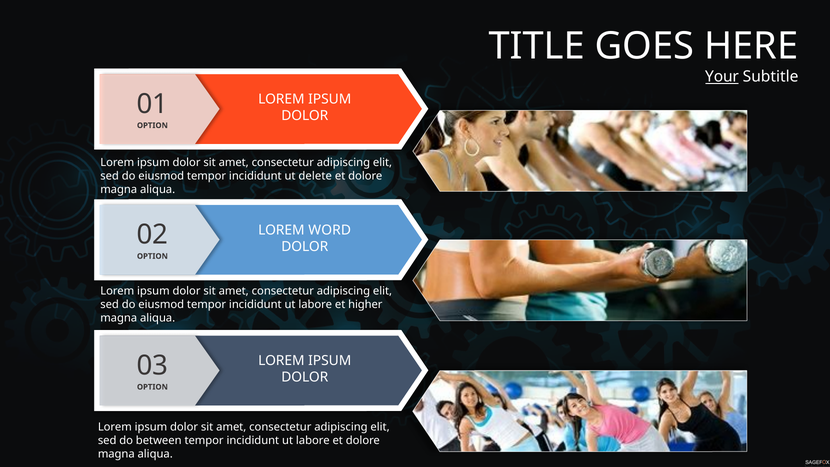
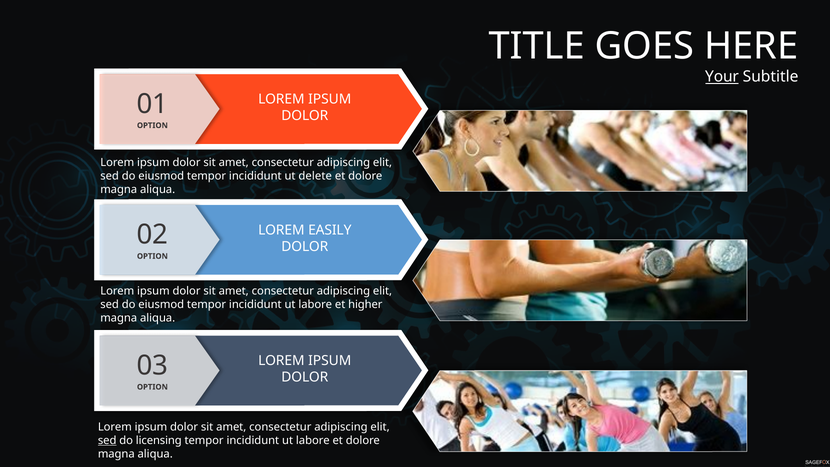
WORD: WORD -> EASILY (330, 230)
sed underline: none -> present (107, 440)
between: between -> licensing (159, 440)
